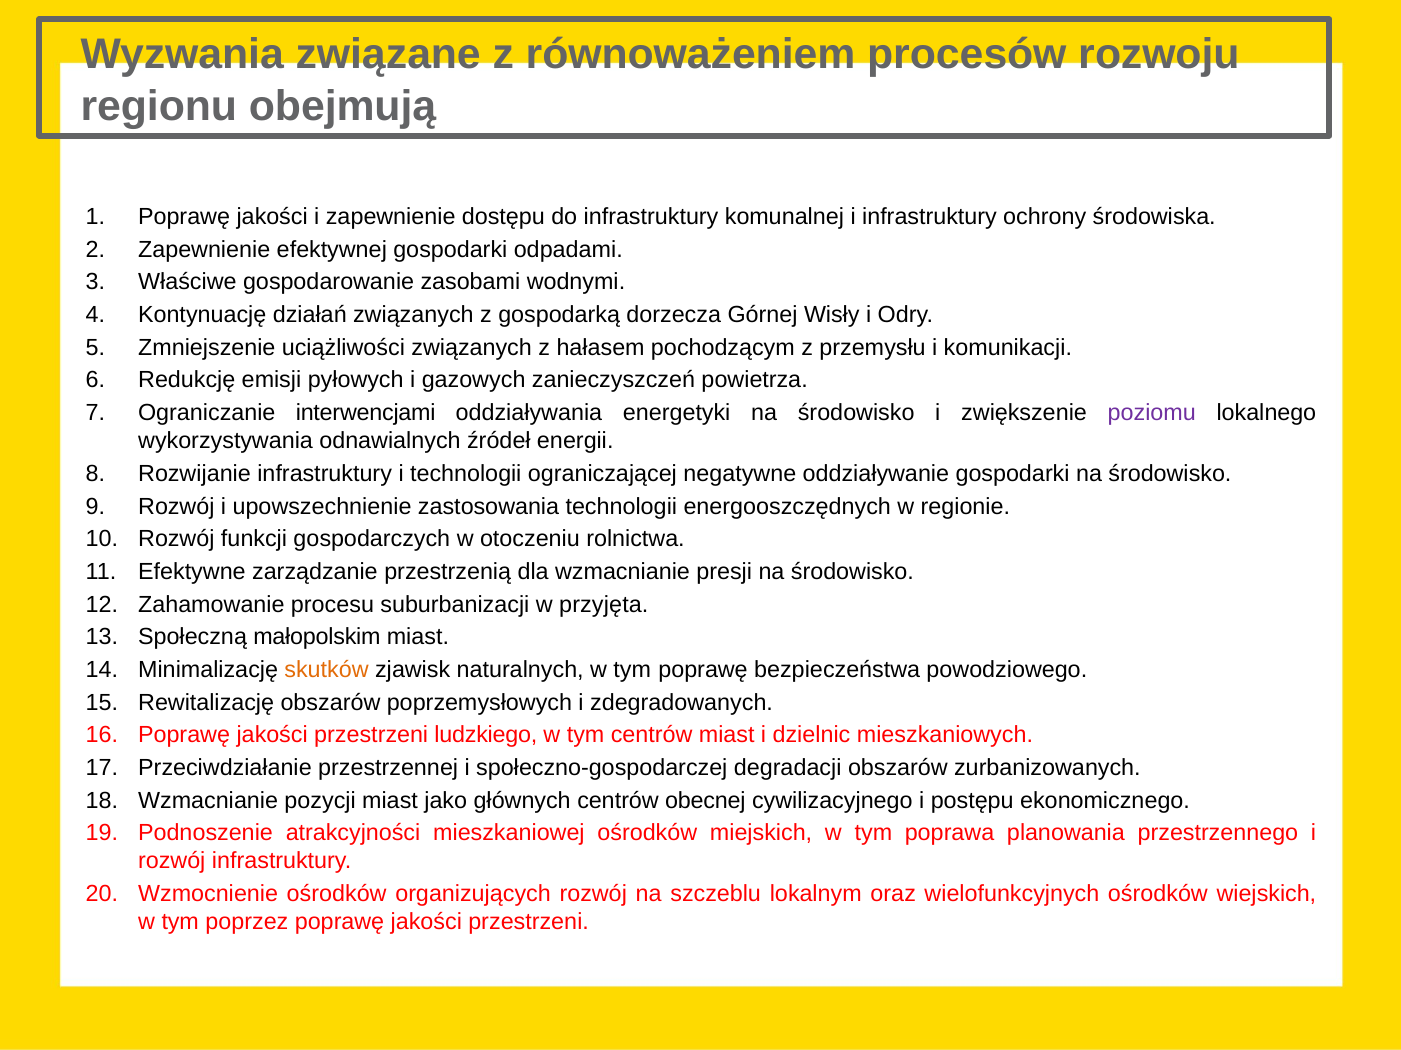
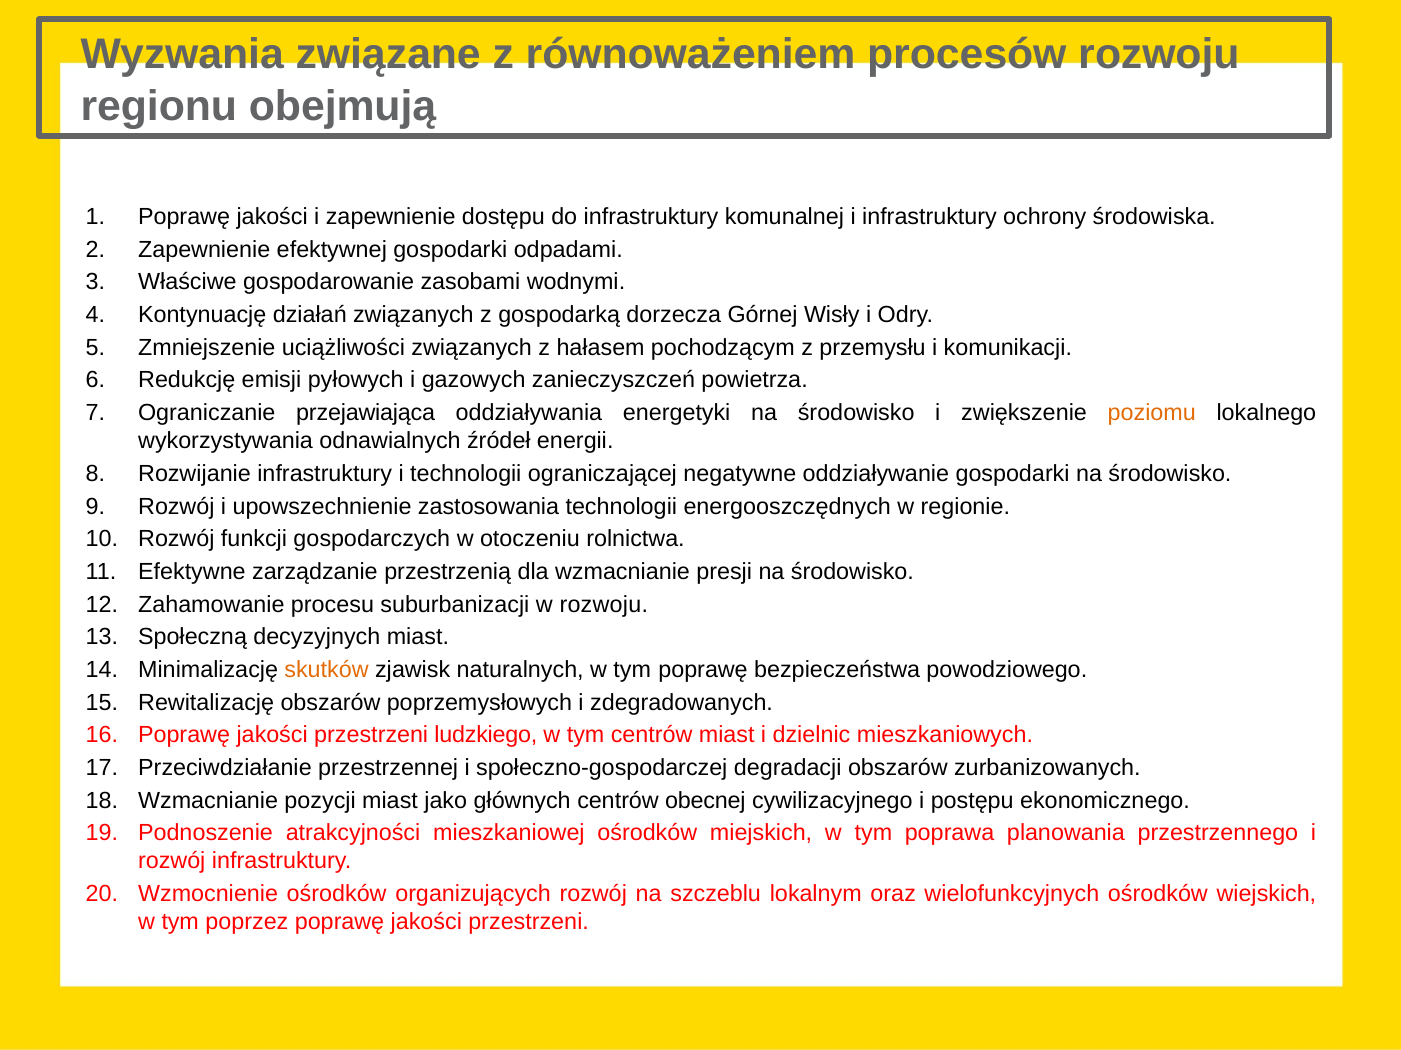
interwencjami: interwencjami -> przejawiająca (366, 413)
poziomu colour: purple -> orange (1152, 413)
w przyjęta: przyjęta -> rozwoju (604, 605)
małopolskim: małopolskim -> decyzyjnych (317, 638)
